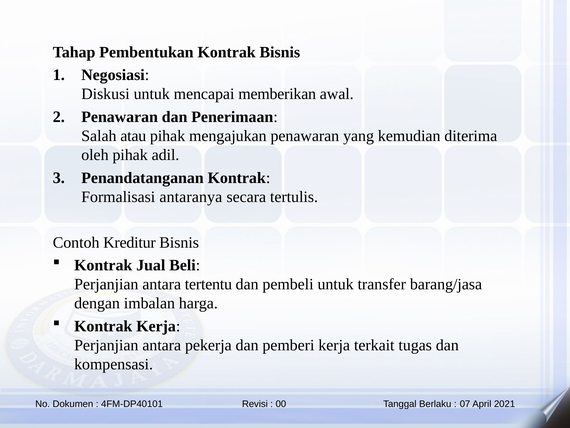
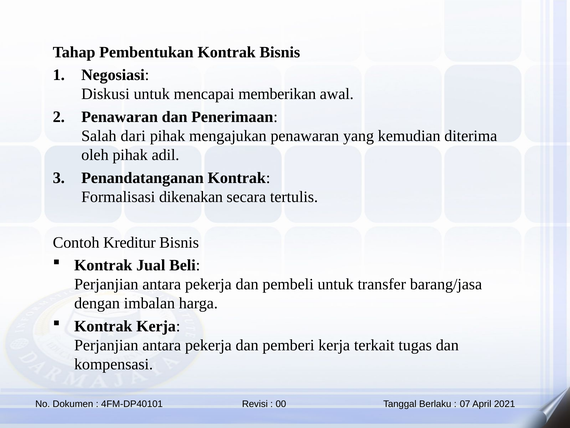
atau: atau -> dari (133, 136)
antaranya: antaranya -> dikenakan (191, 197)
tertentu: tertentu -> pekerja (208, 284)
